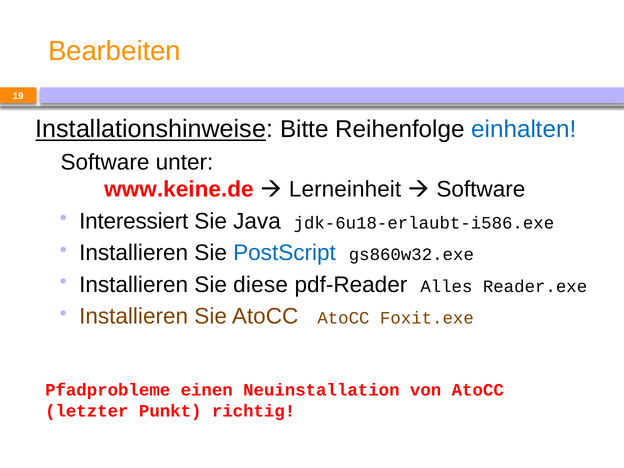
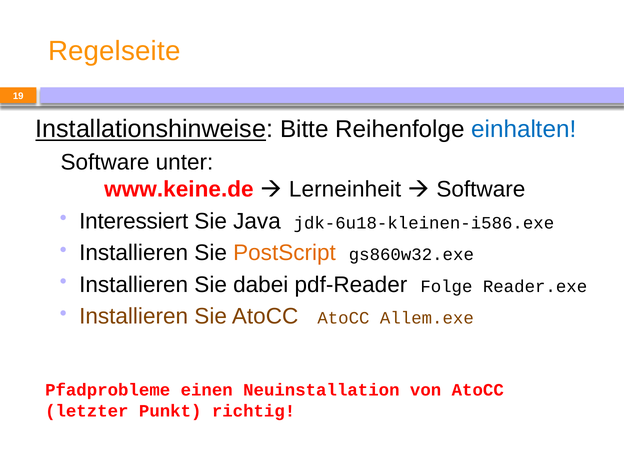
Bearbeiten: Bearbeiten -> Regelseite (114, 51)
jdk-6u18-erlaubt-i586.exe: jdk-6u18-erlaubt-i586.exe -> jdk-6u18-kleinen-i586.exe (424, 223)
PostScript colour: blue -> orange (285, 253)
diese: diese -> dabei (261, 285)
Alles: Alles -> Folge (446, 286)
Foxit.exe: Foxit.exe -> Allem.exe (427, 318)
